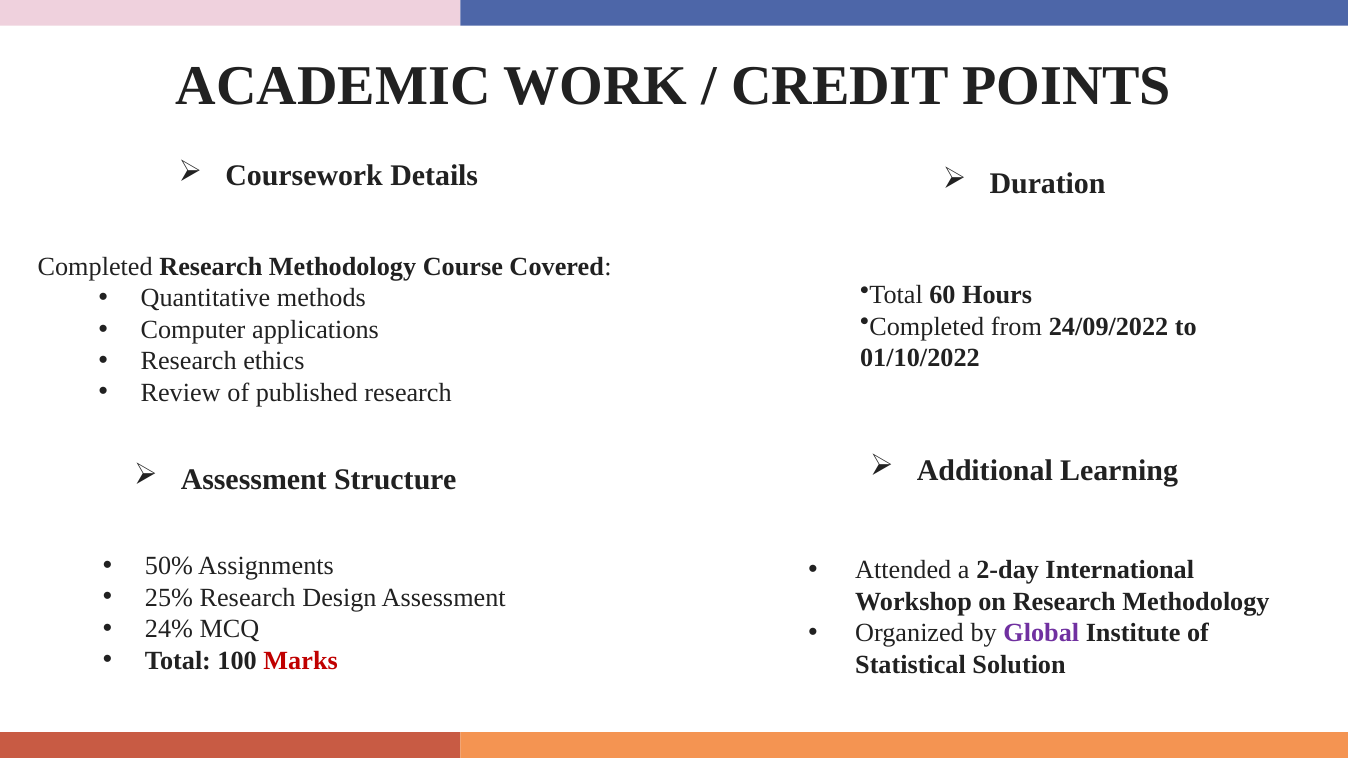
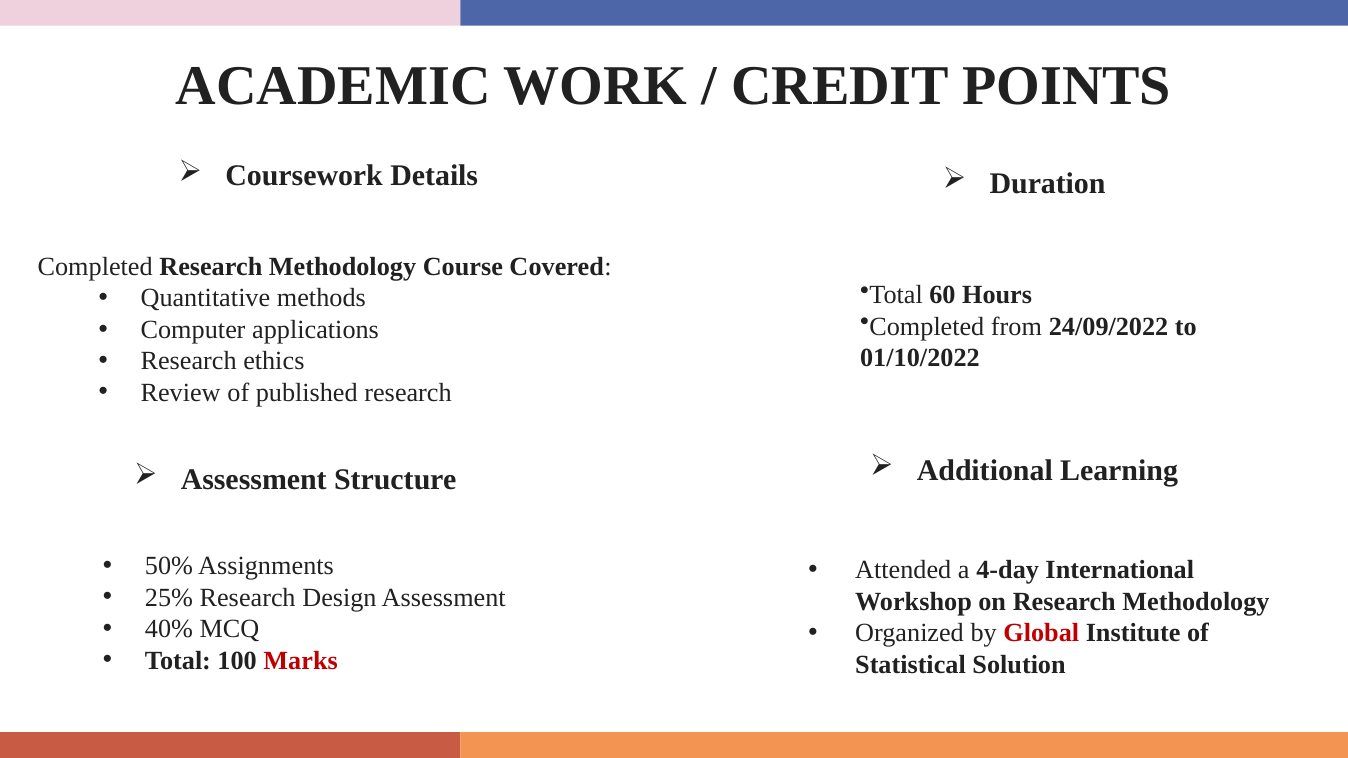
2-day: 2-day -> 4-day (1008, 570)
24%: 24% -> 40% (169, 629)
Global colour: purple -> red (1041, 633)
